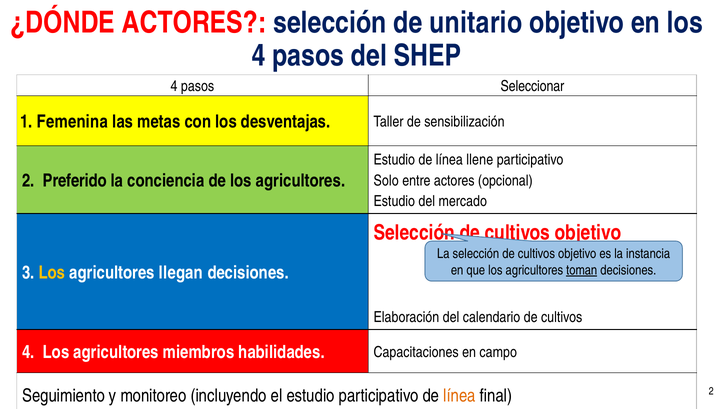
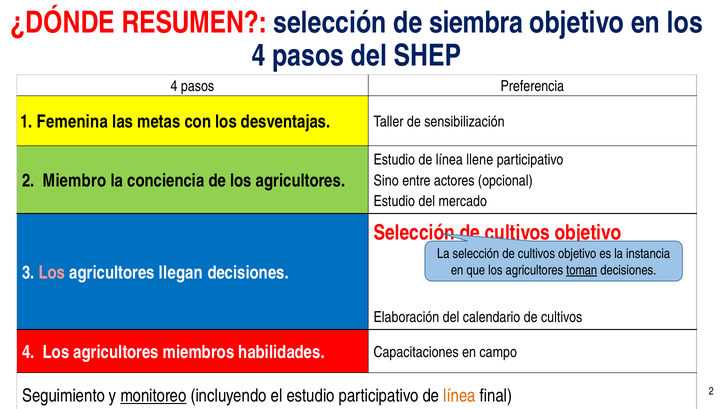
¿DÓNDE ACTORES: ACTORES -> RESUMEN (194, 23)
unitario: unitario -> siembra (476, 23)
Seleccionar: Seleccionar -> Preferencia (532, 86)
Preferido: Preferido -> Miembro (75, 181)
Solo: Solo -> Sino (386, 181)
Los colour: yellow -> pink (52, 273)
monitoreo underline: none -> present (154, 396)
